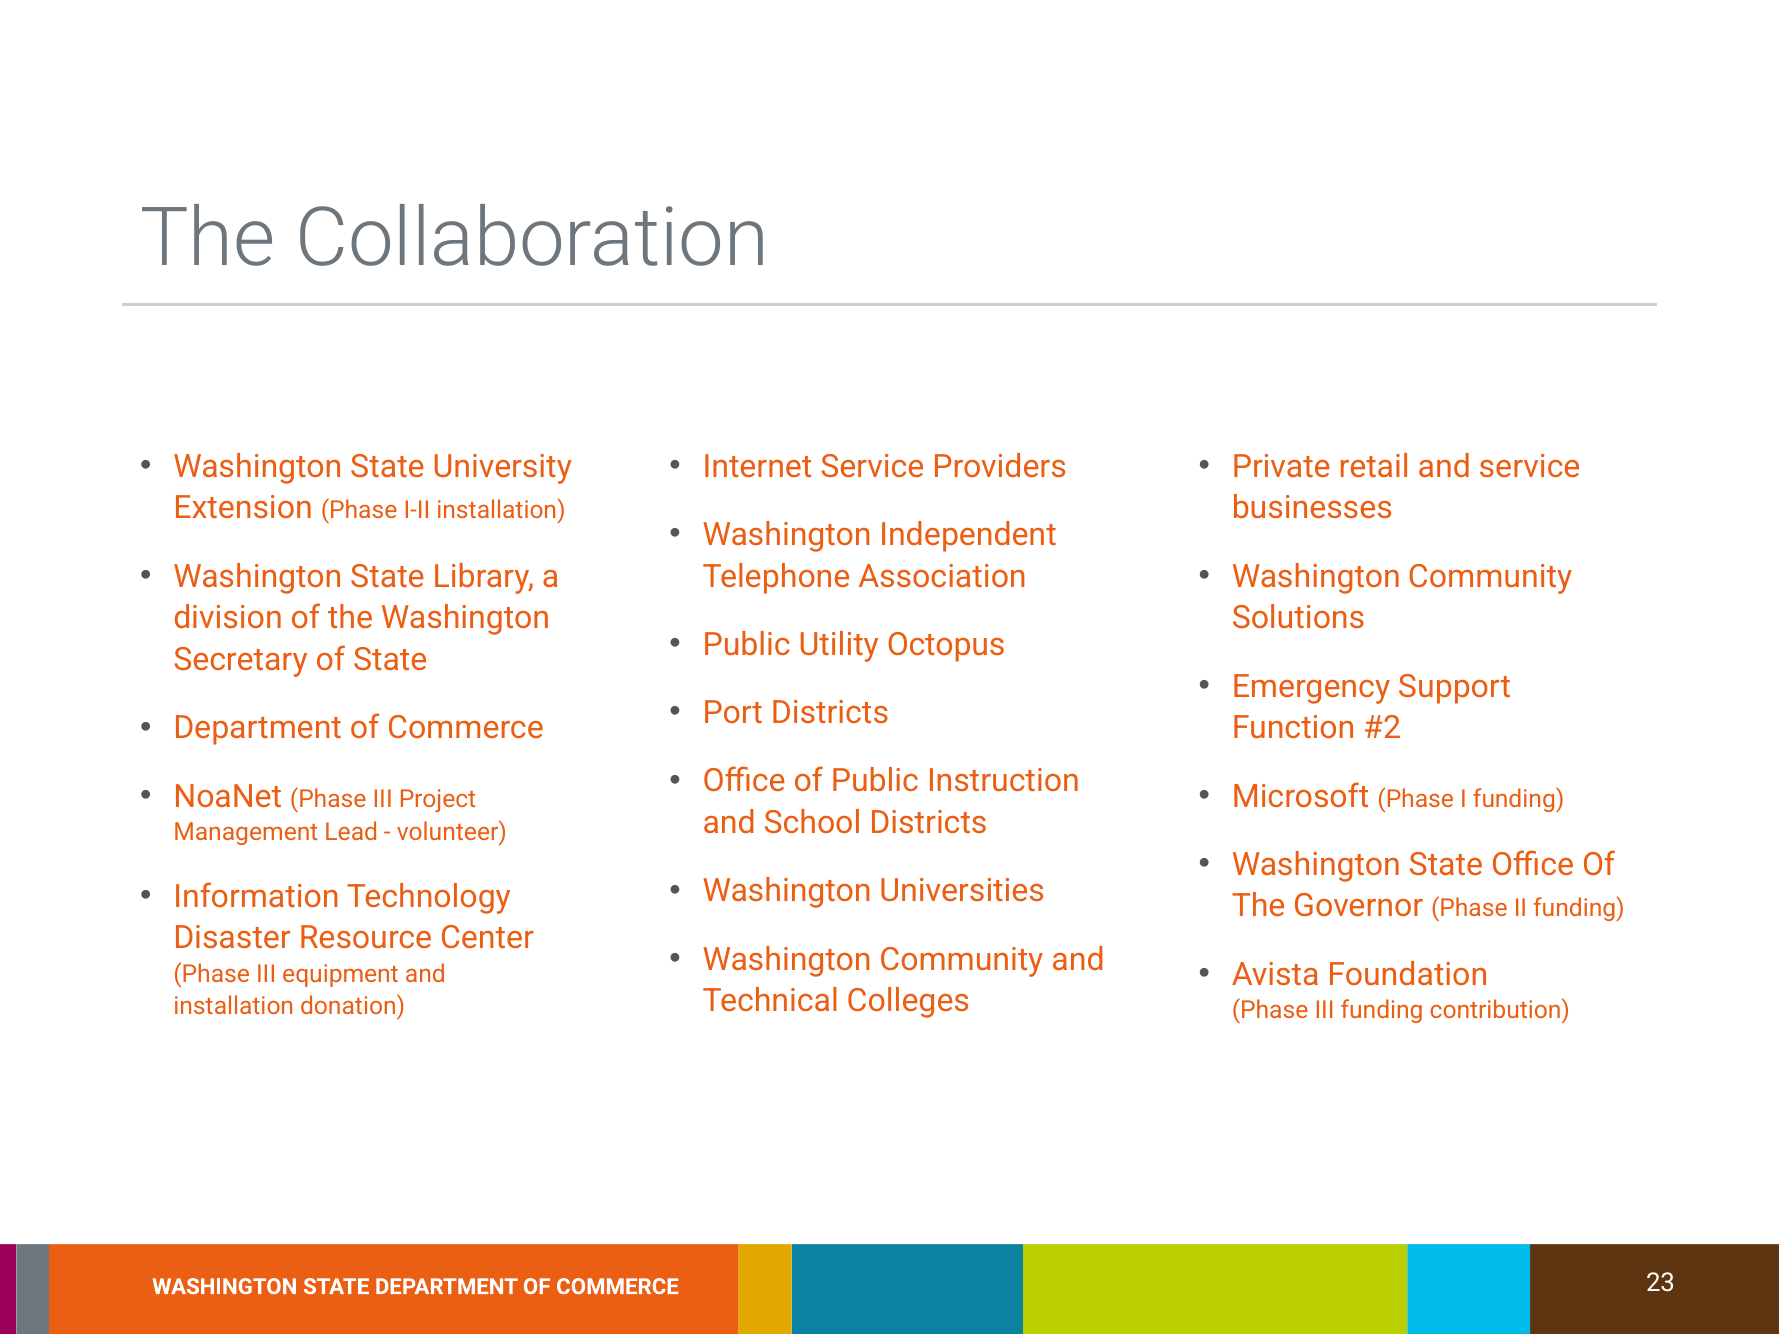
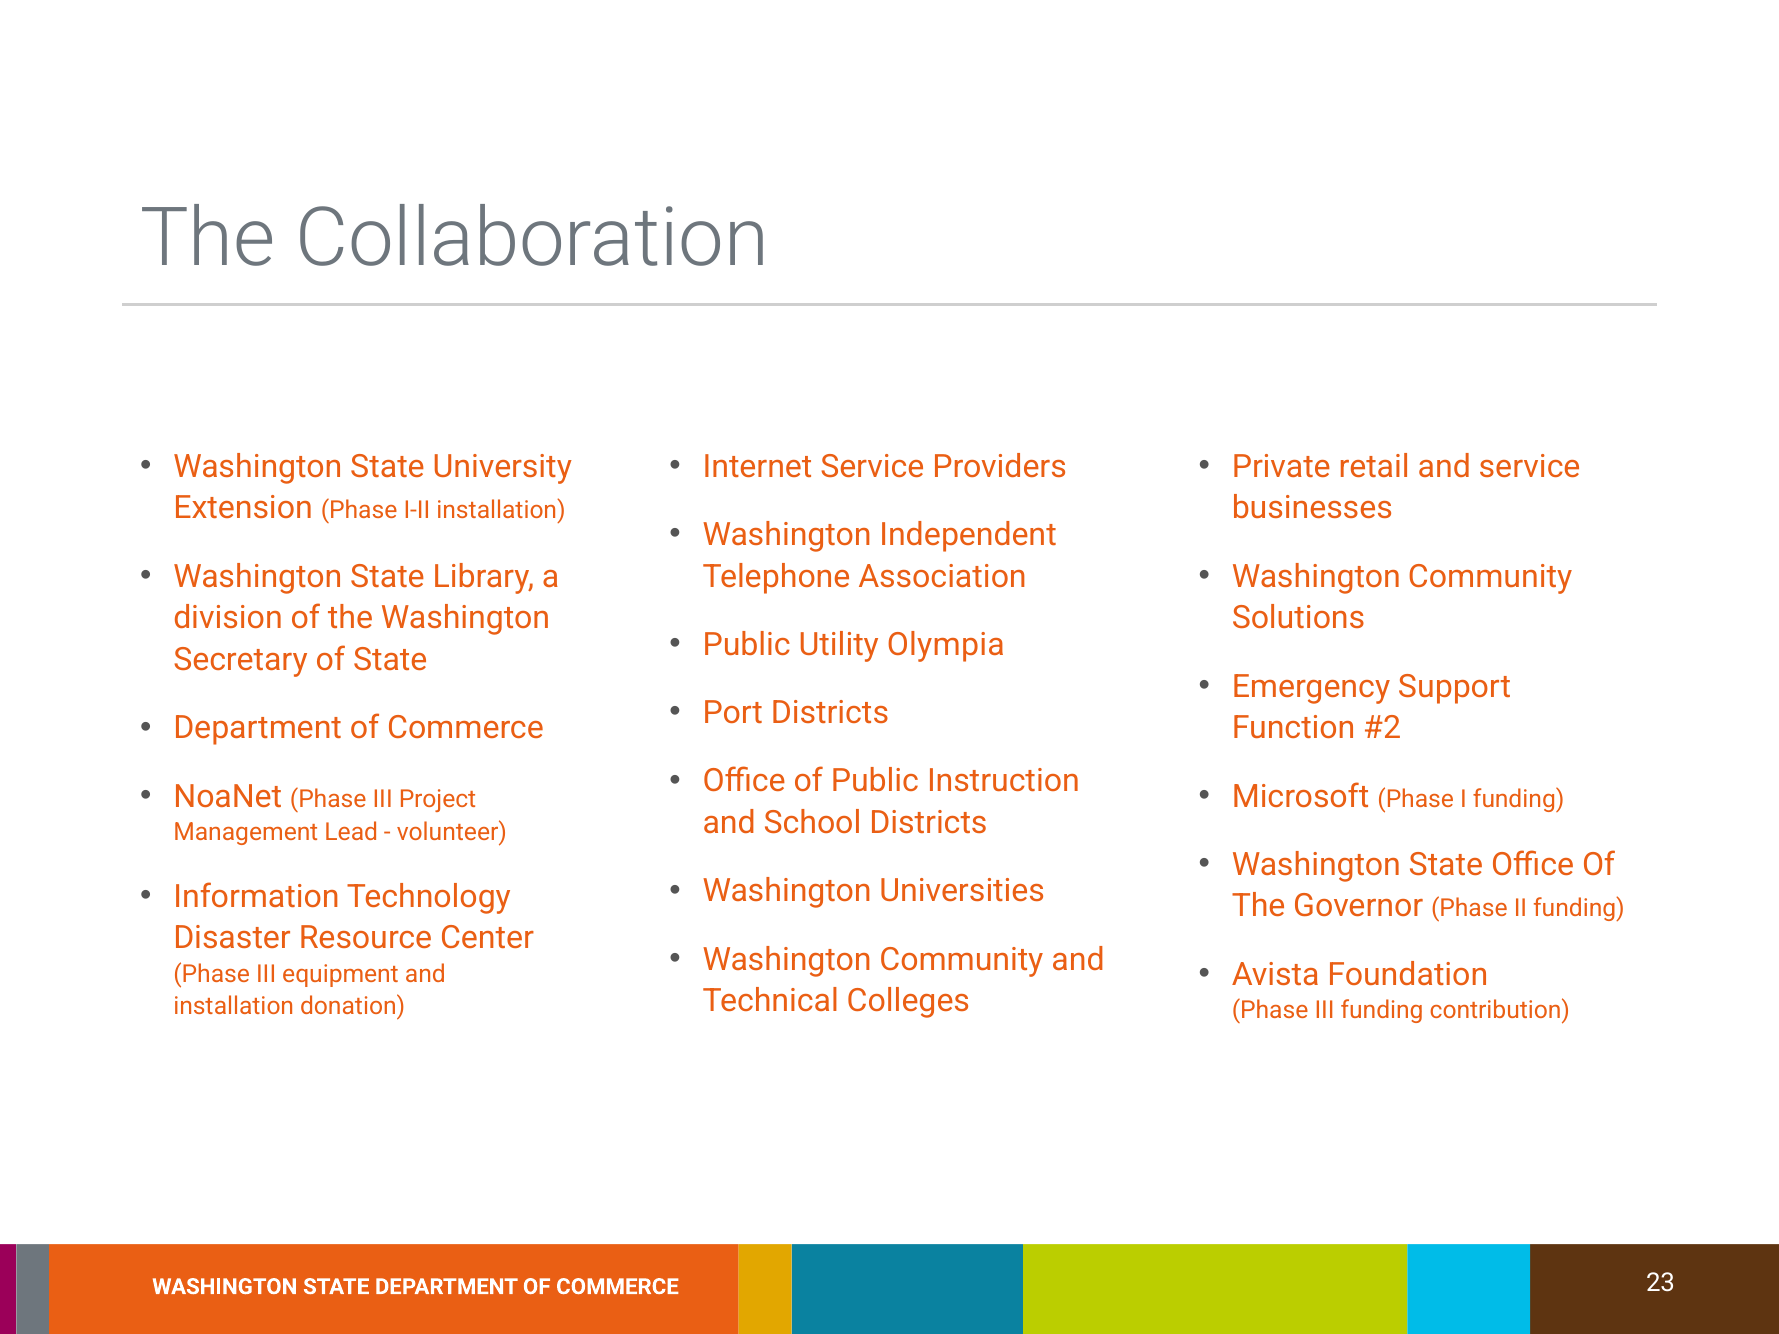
Octopus: Octopus -> Olympia (946, 645)
